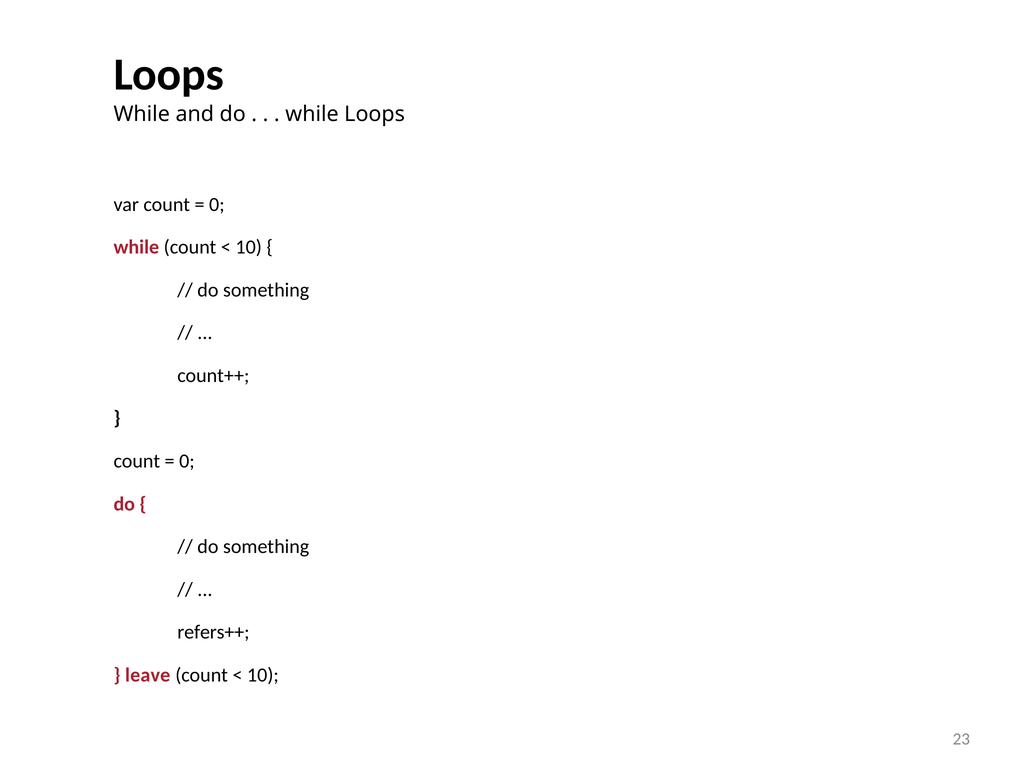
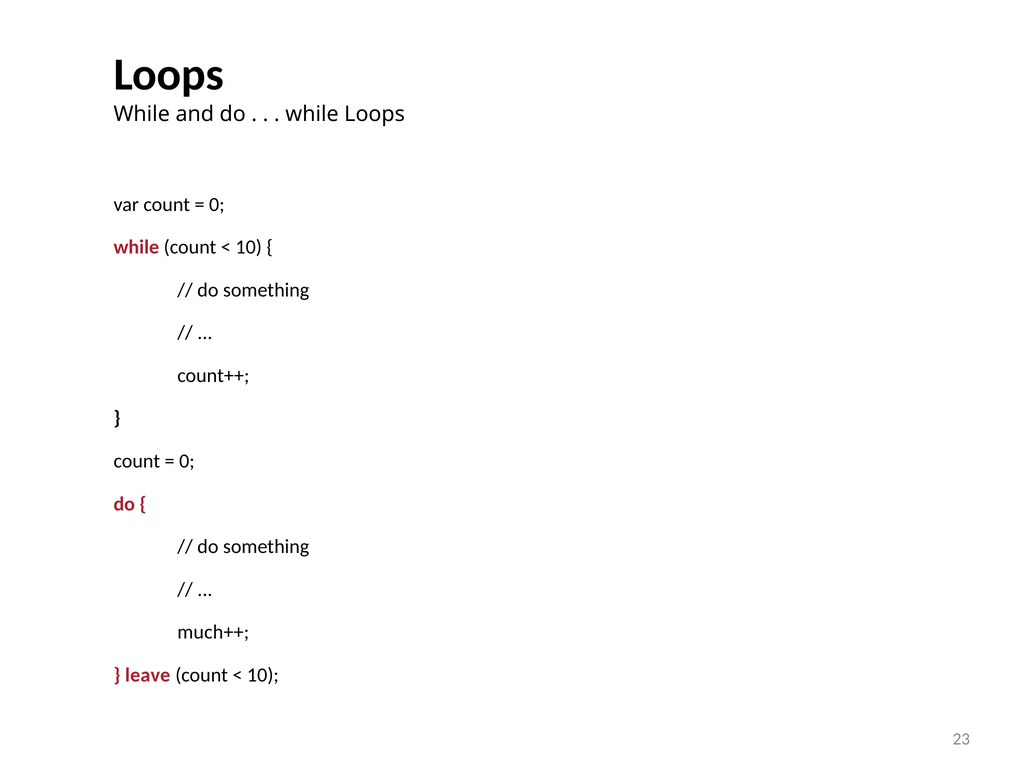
refers++: refers++ -> much++ (213, 632)
